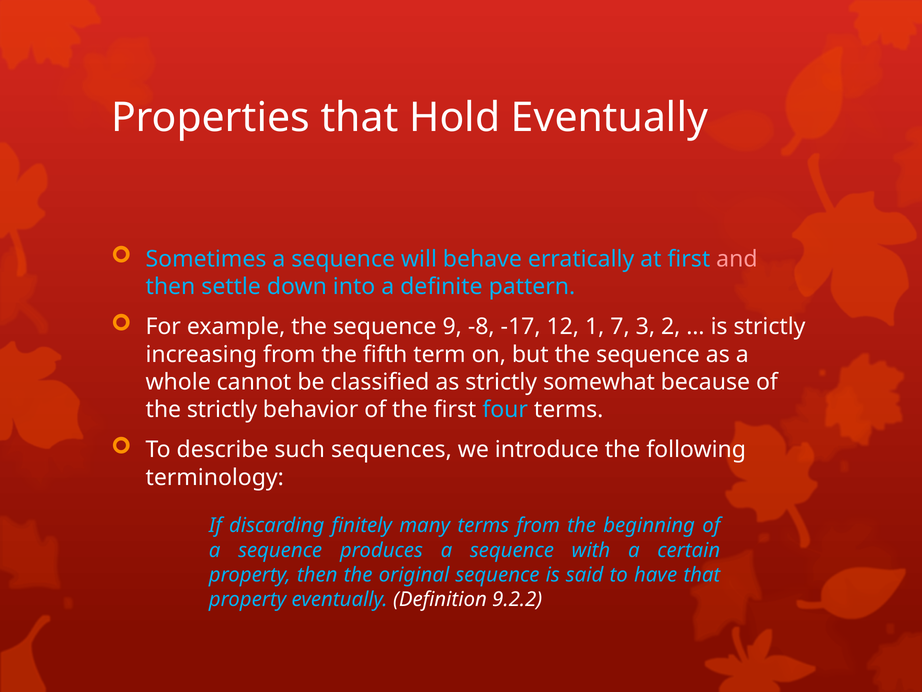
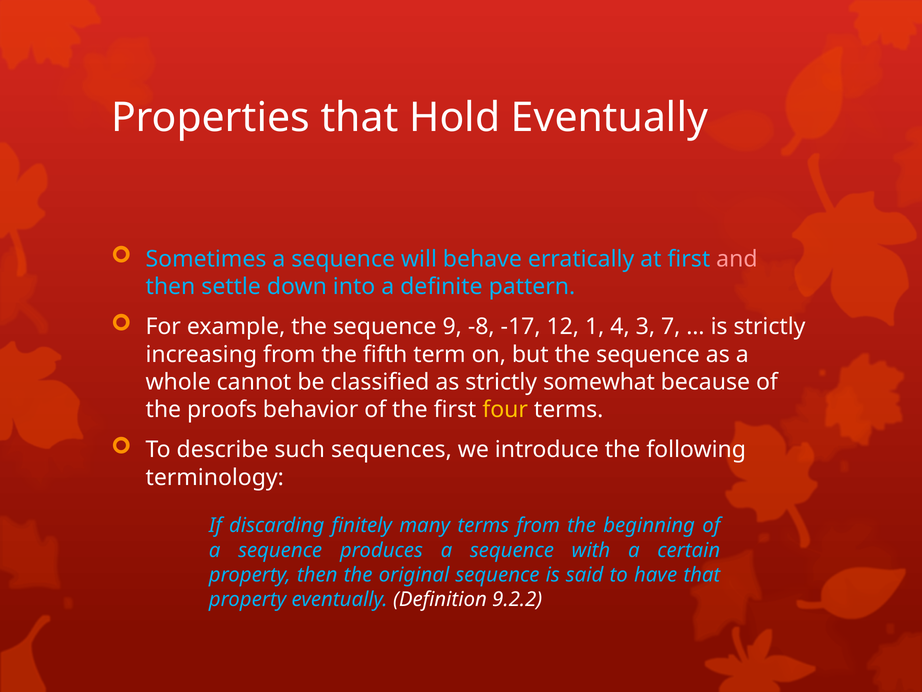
7: 7 -> 4 (620, 327)
2: 2 -> 7 (671, 327)
the strictly: strictly -> proofs (222, 410)
four colour: light blue -> yellow (505, 410)
